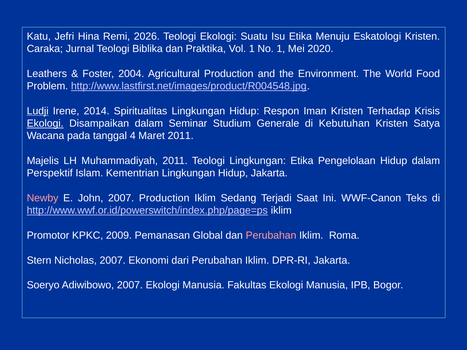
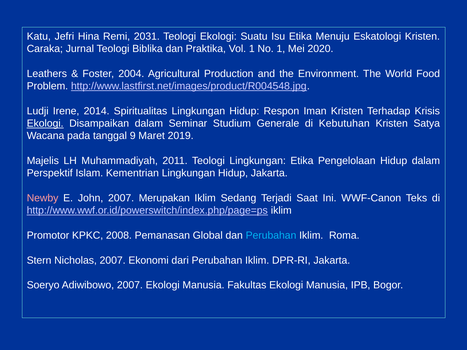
2026: 2026 -> 2031 (147, 36)
Ludji underline: present -> none (38, 111)
4: 4 -> 9 (133, 136)
Maret 2011: 2011 -> 2019 (181, 136)
2007 Production: Production -> Merupakan (164, 198)
2009: 2009 -> 2008 (119, 236)
Perubahan colour: pink -> light blue (271, 236)
